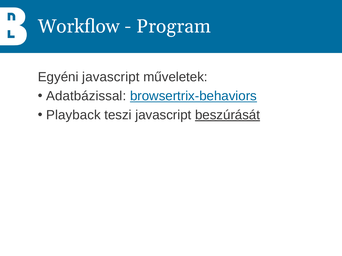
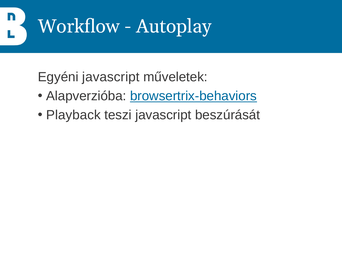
Program: Program -> Autoplay (174, 26)
Adatbázissal: Adatbázissal -> Alapverzióba (86, 96)
beszúrását underline: present -> none (228, 115)
